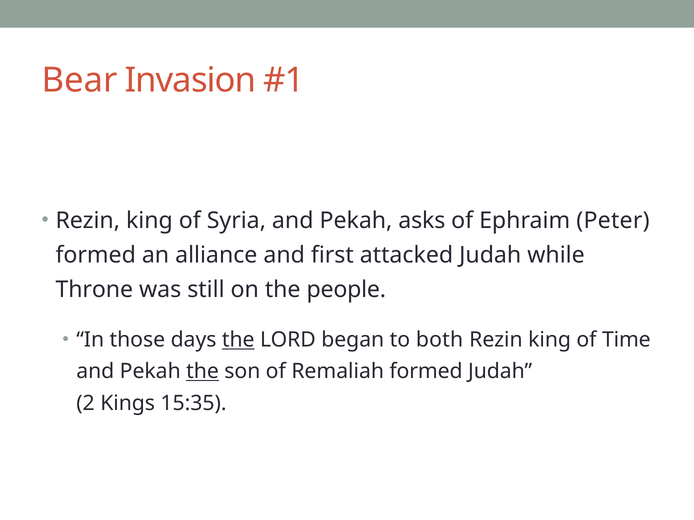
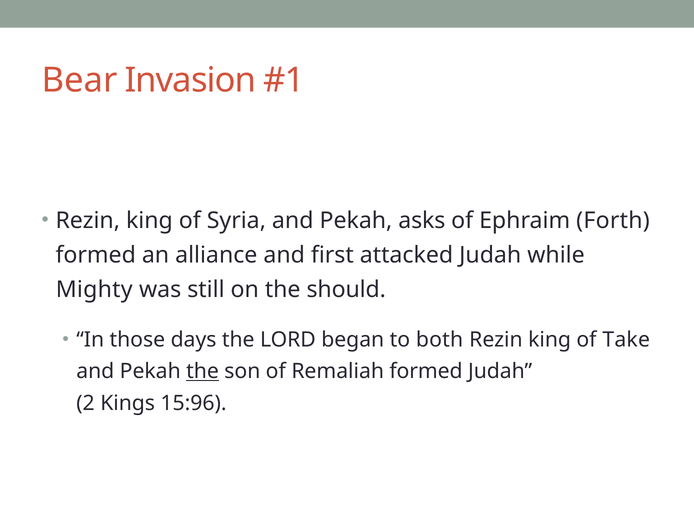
Peter: Peter -> Forth (613, 221)
Throne: Throne -> Mighty (94, 290)
people: people -> should (346, 290)
the underline: present -> none (238, 340)
Time: Time -> Take (626, 340)
15:35: 15:35 -> 15:96 (194, 404)
